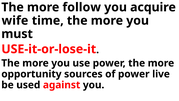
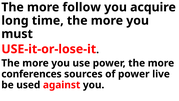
wife: wife -> long (15, 21)
opportunity: opportunity -> conferences (31, 74)
